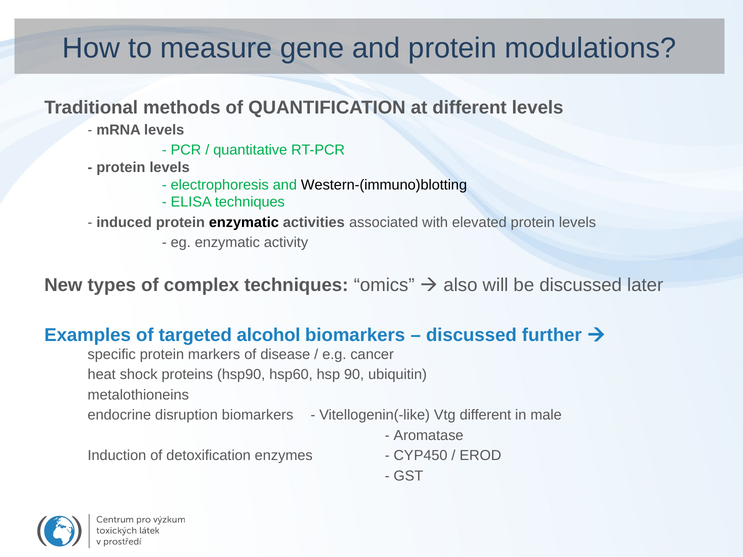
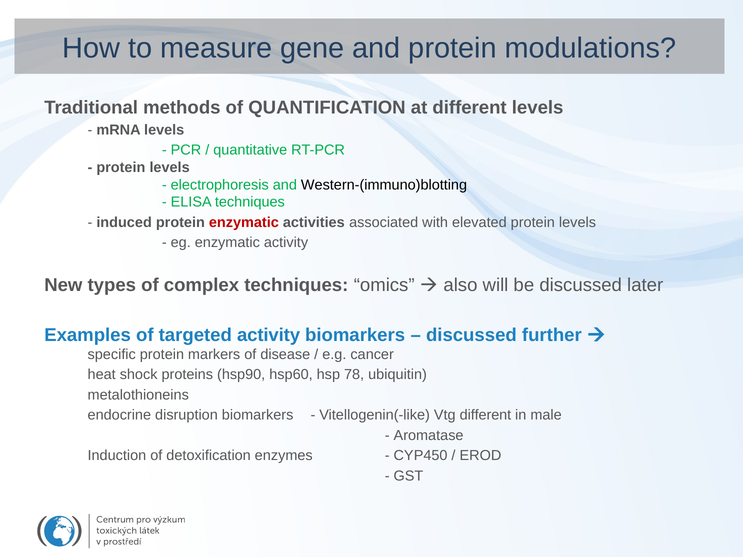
enzymatic colour: black -> red (244, 222)
targeted alcohol: alcohol -> activity (269, 335)
90: 90 -> 78 (354, 375)
